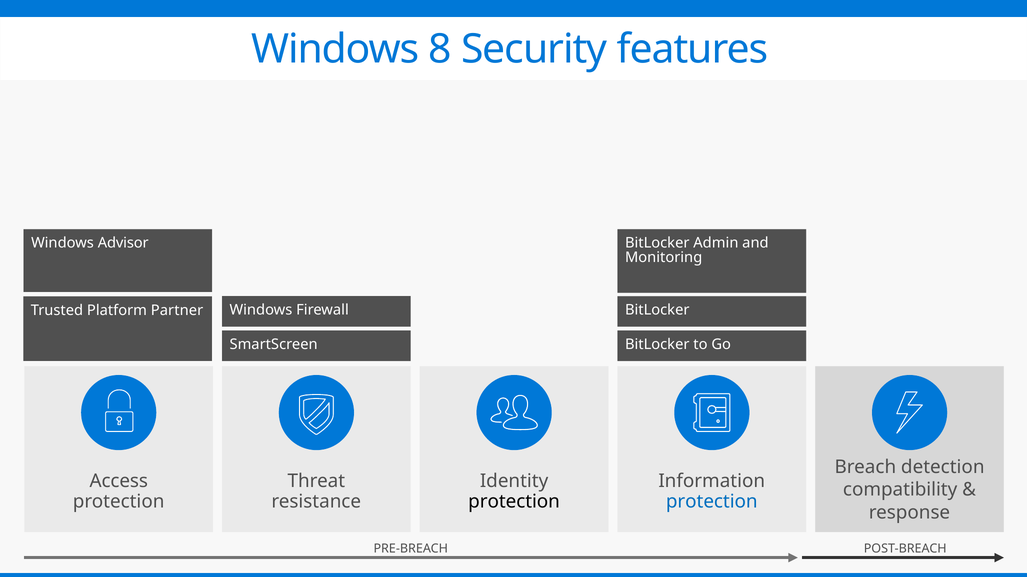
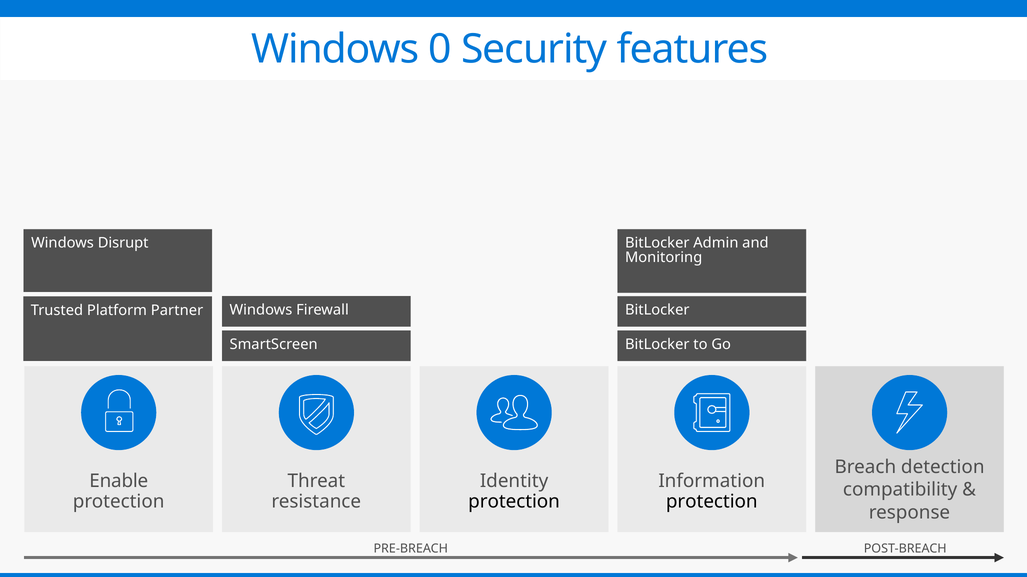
8: 8 -> 0 (440, 49)
Advisor: Advisor -> Disrupt (123, 243)
Access: Access -> Enable (119, 482)
protection colour: blue -> black (712, 502)
